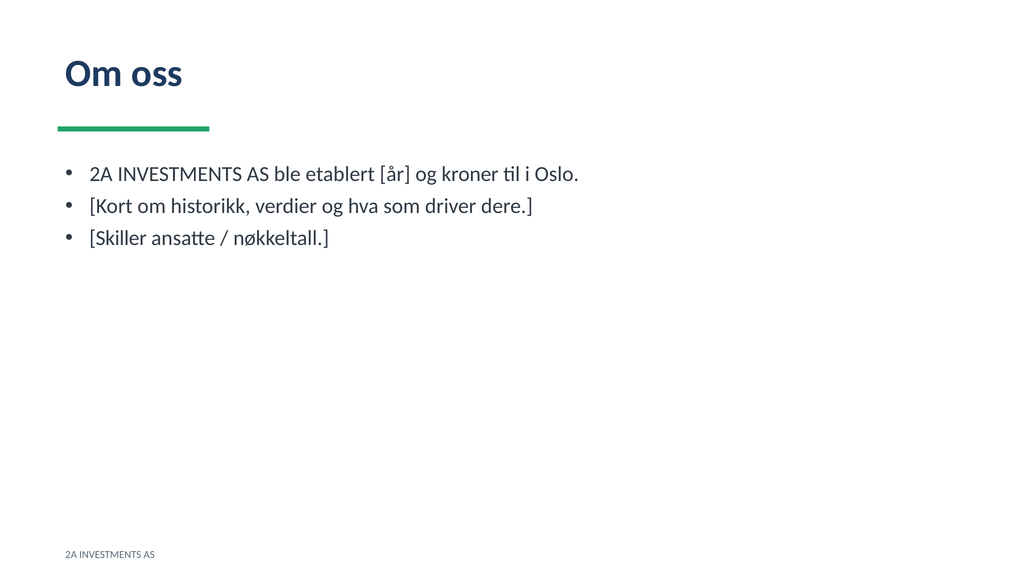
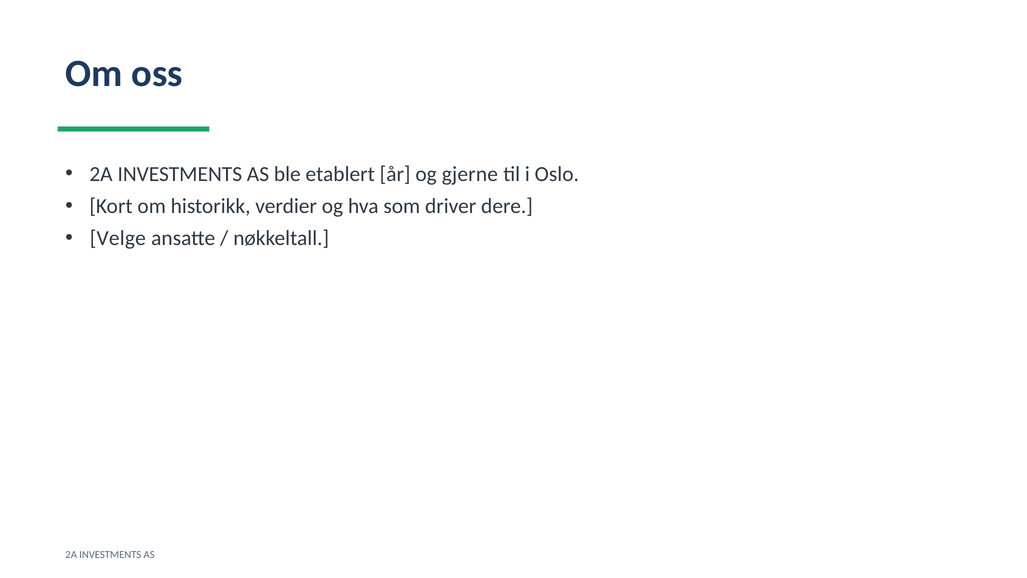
kroner: kroner -> gjerne (470, 174)
Skiller: Skiller -> Velge (118, 238)
